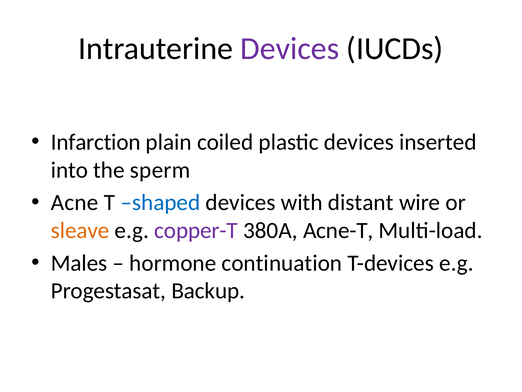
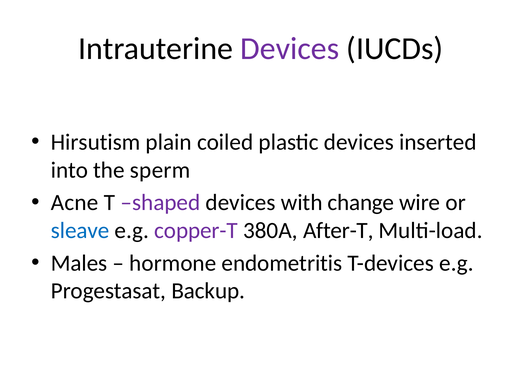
Infarction: Infarction -> Hirsutism (96, 142)
shaped colour: blue -> purple (160, 202)
distant: distant -> change (361, 202)
sleave colour: orange -> blue (80, 230)
Acne-T: Acne-T -> After-T (338, 230)
continuation: continuation -> endometritis (282, 263)
